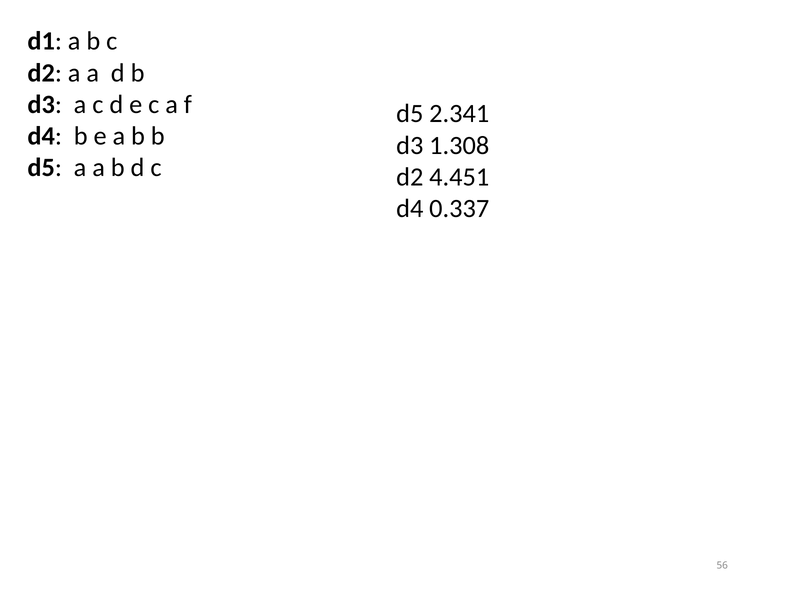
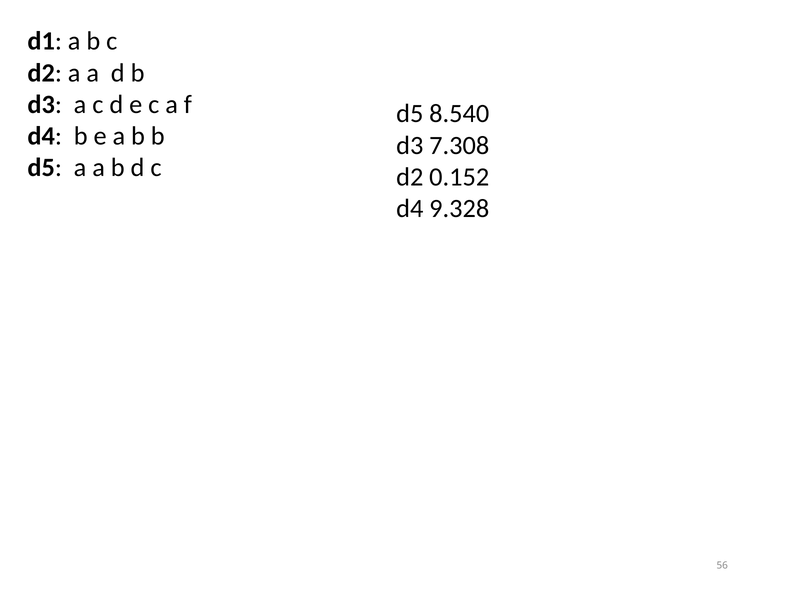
2.341: 2.341 -> 8.540 (459, 114)
1.308: 1.308 -> 7.308 (459, 145)
4.451: 4.451 -> 0.152 (459, 177)
0.337: 0.337 -> 9.328 (459, 208)
